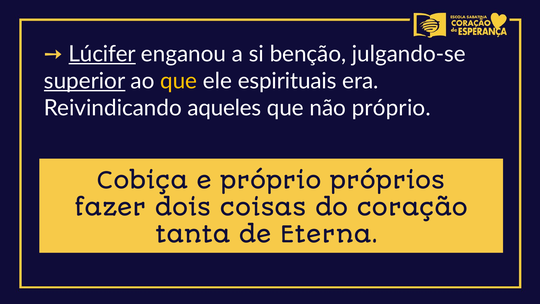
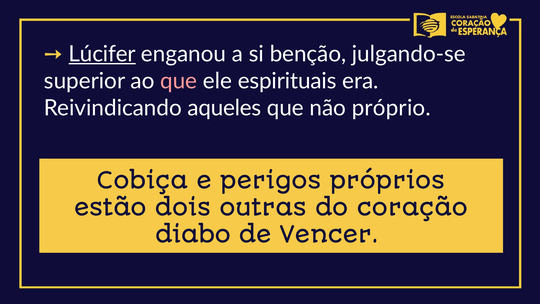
superior underline: present -> none (85, 81)
que colour: yellow -> pink (179, 81)
e próprio: próprio -> perigos (271, 181)
fazer: fazer -> estão (110, 208)
coisas: coisas -> outras (263, 208)
tanta: tanta -> diabo (193, 235)
Eterna: Eterna -> Vencer (329, 235)
